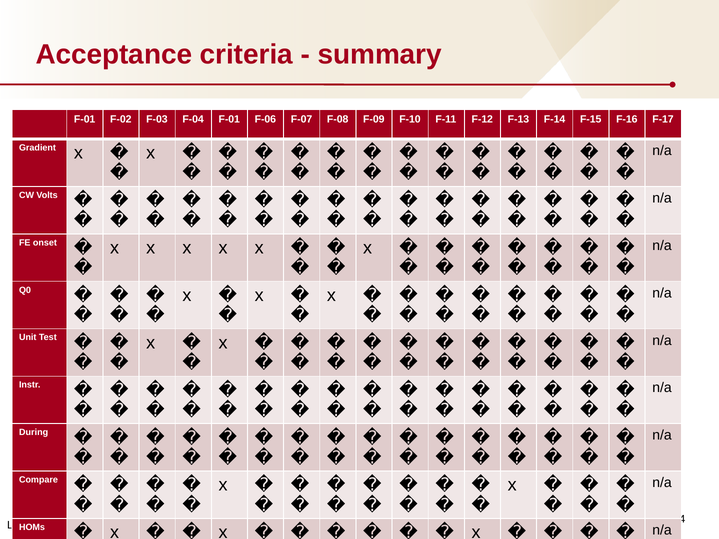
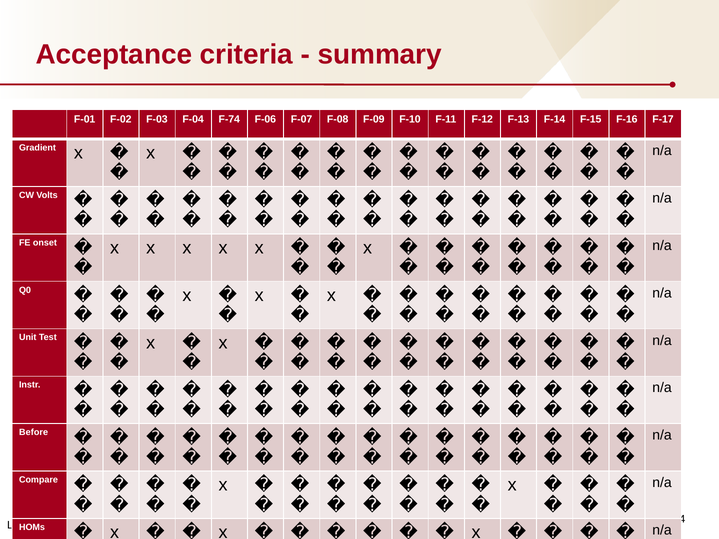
F-04 F-01: F-01 -> F-74 (229, 119)
During: During -> Before (34, 433)
